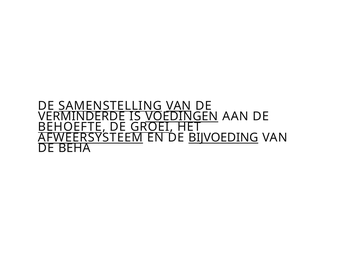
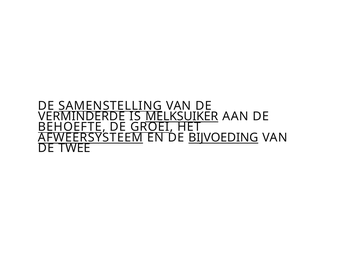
VAN underline: present -> none (179, 106)
VOEDINGEN: VOEDINGEN -> MELKSUIKER (182, 117)
BEHA: BEHA -> TWEE (74, 149)
